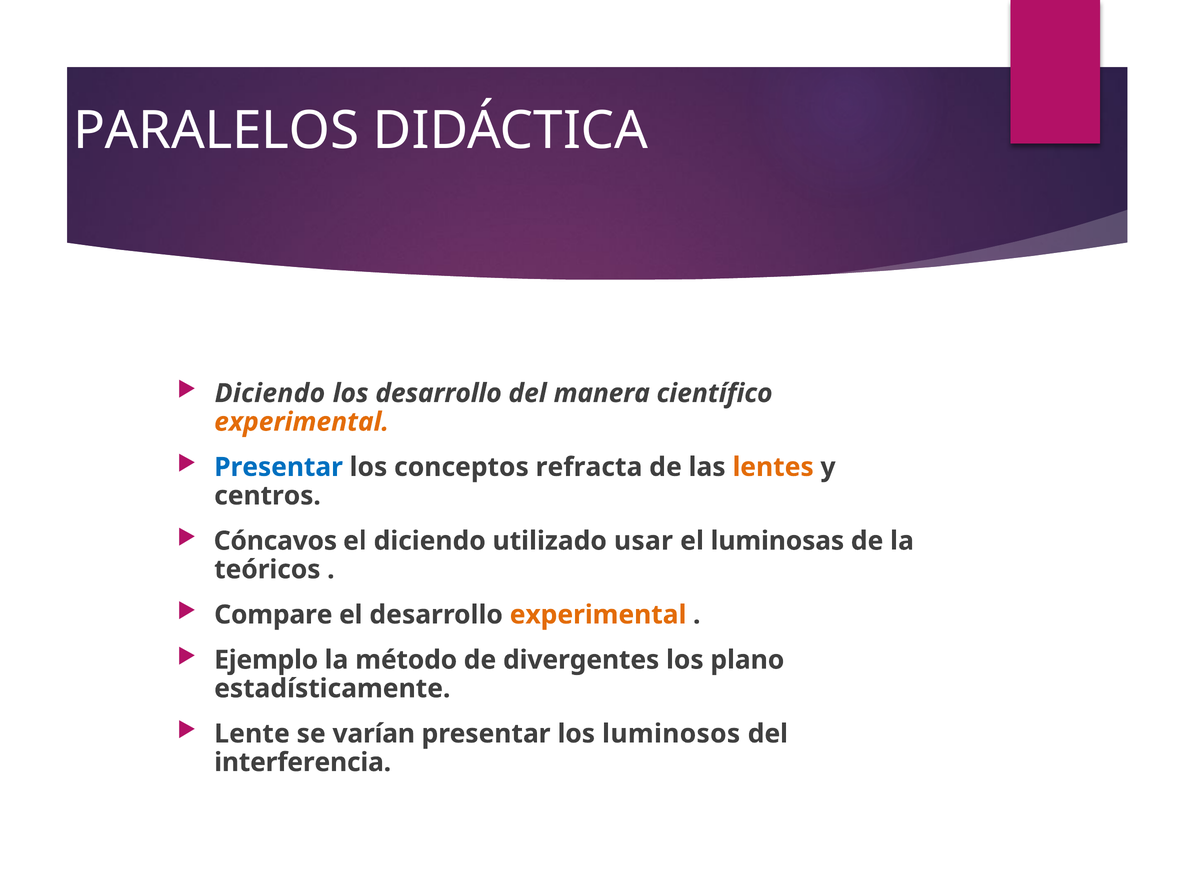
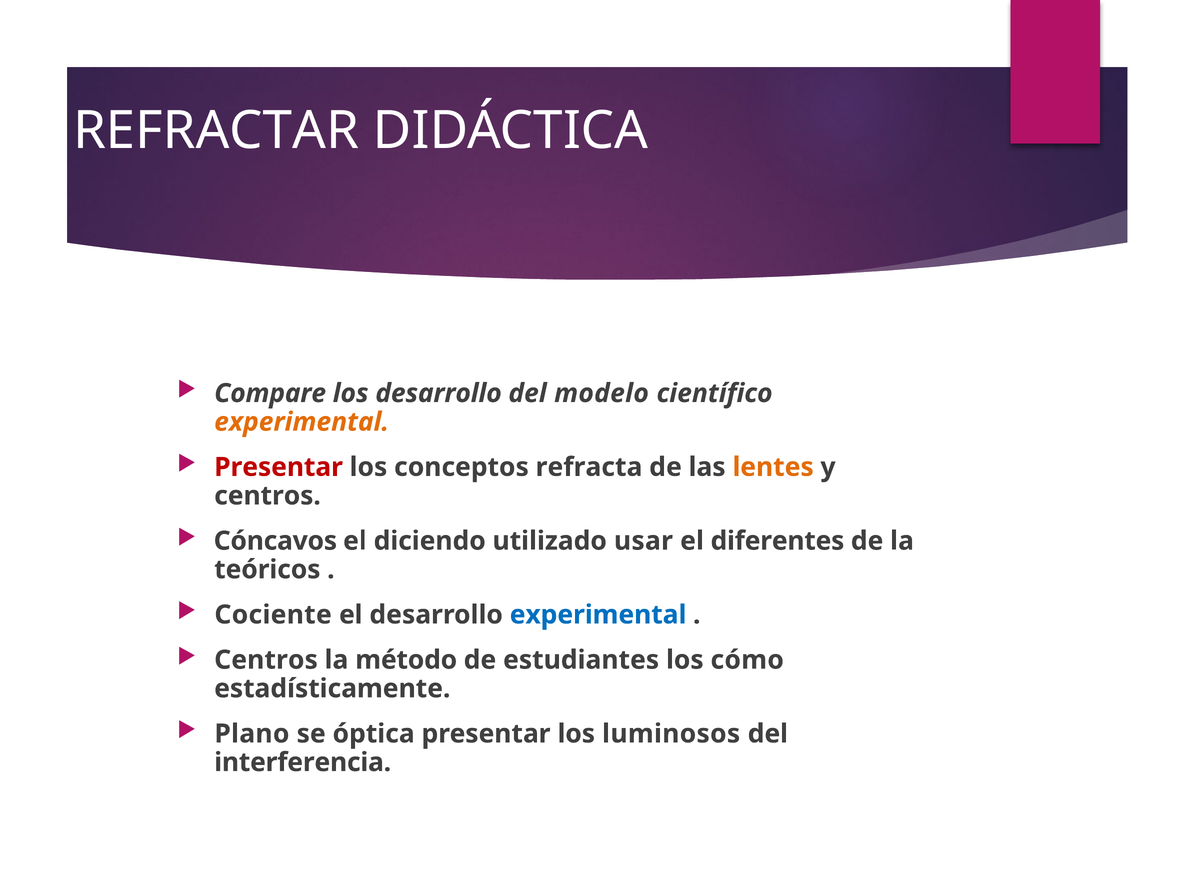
PARALELOS: PARALELOS -> REFRACTAR (216, 131)
Diciendo: Diciendo -> Compare (270, 393)
manera: manera -> modelo (602, 393)
Presentar colour: blue -> red (279, 467)
luminosas: luminosas -> diferentes (777, 541)
Compare: Compare -> Cociente (273, 615)
experimental colour: orange -> blue (598, 615)
Ejemplo: Ejemplo -> Centros (266, 660)
divergentes: divergentes -> estudiantes (581, 660)
plano: plano -> cómo (747, 660)
Lente: Lente -> Plano (252, 734)
varían: varían -> óptica (374, 734)
